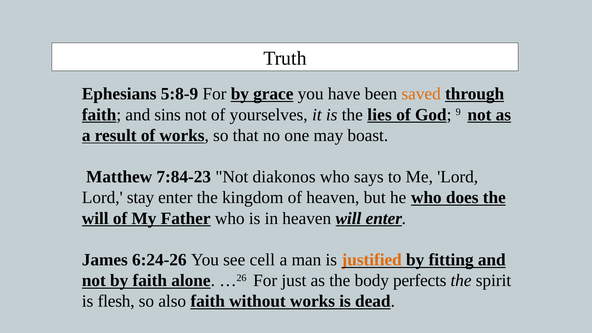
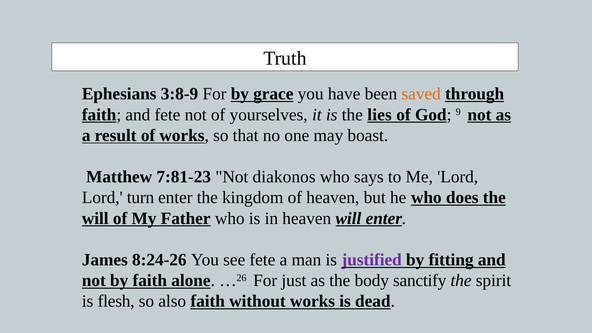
5:8-9: 5:8-9 -> 3:8-9 (179, 94)
and sins: sins -> fete (167, 115)
7:84-23: 7:84-23 -> 7:81-23 (184, 177)
stay: stay -> turn (141, 198)
6:24-26: 6:24-26 -> 8:24-26 (159, 260)
see cell: cell -> fete (262, 260)
justified colour: orange -> purple (372, 260)
perfects: perfects -> sanctify (420, 281)
